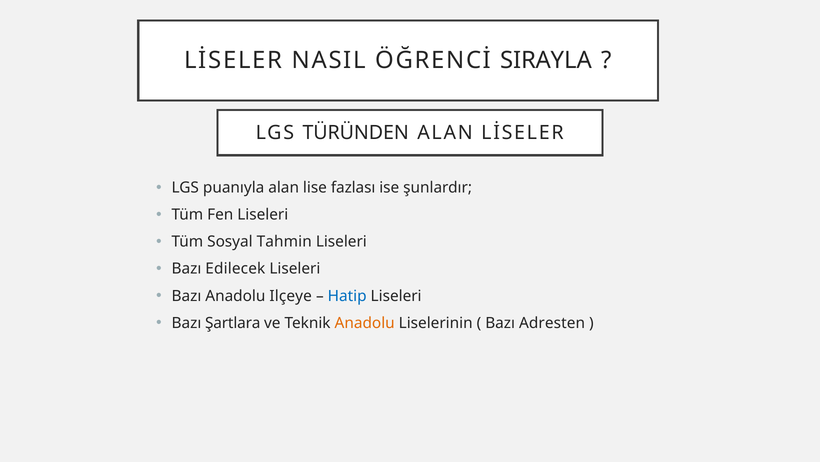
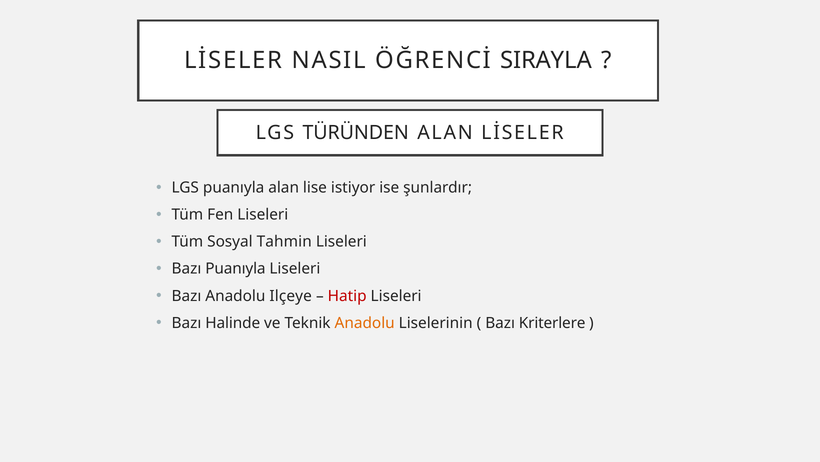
fazlası: fazlası -> istiyor (353, 187)
Bazı Edilecek: Edilecek -> Puanıyla (235, 268)
Hatip colour: blue -> red (347, 295)
Şartlara: Şartlara -> Halinde (233, 322)
Adresten: Adresten -> Kriterlere (552, 322)
